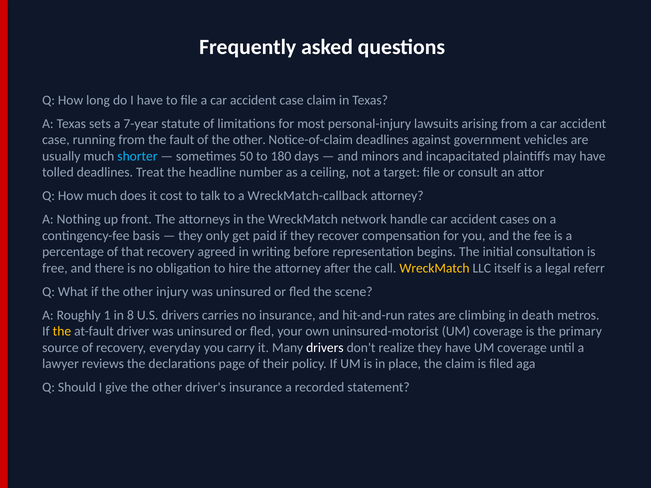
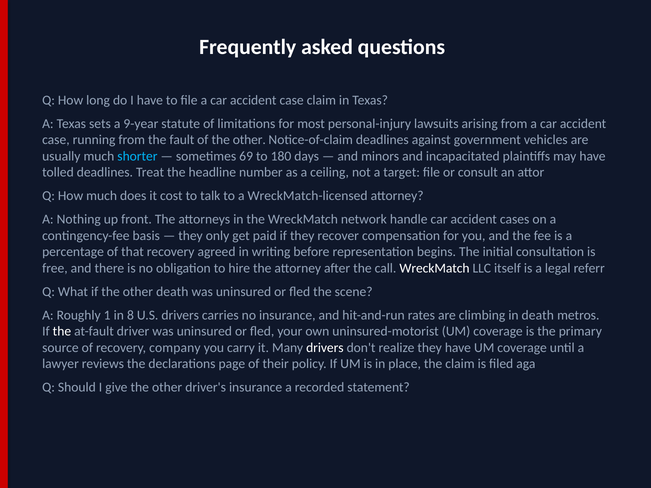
7-year: 7-year -> 9-year (141, 124)
50: 50 -> 69 (246, 156)
WreckMatch-callback: WreckMatch-callback -> WreckMatch-licensed (308, 196)
WreckMatch colour: yellow -> white (435, 268)
other injury: injury -> death (172, 292)
the colour: yellow -> white (62, 332)
everyday: everyday -> company (175, 348)
